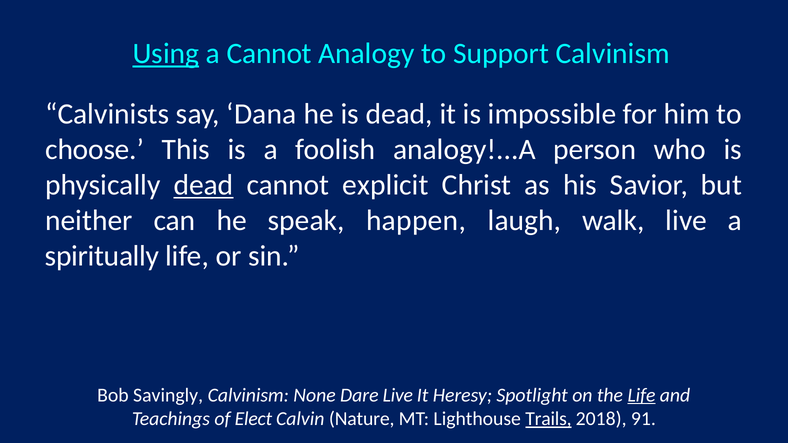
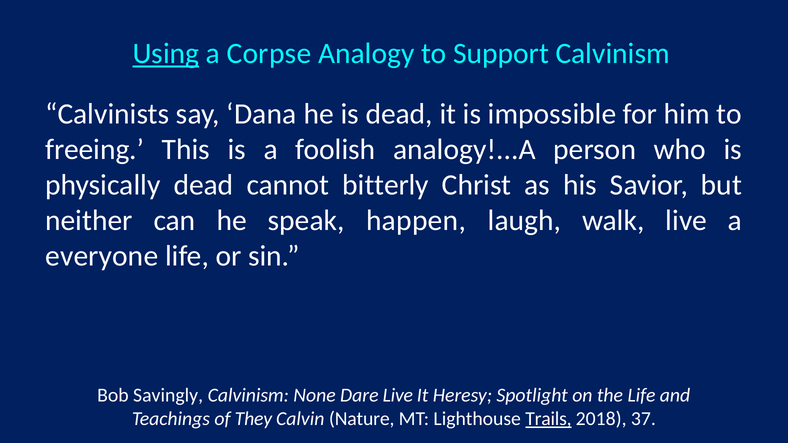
a Cannot: Cannot -> Corpse (269, 54)
choose: choose -> freeing (95, 150)
dead underline: present -> none (203, 185)
explicit: explicit -> bitterly (386, 185)
spiritually: spiritually -> everyone (102, 256)
Life underline: present -> none (641, 395)
Elect: Elect -> They (253, 419)
91: 91 -> 37 (643, 419)
